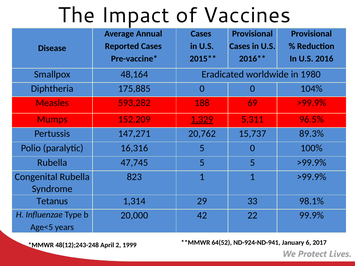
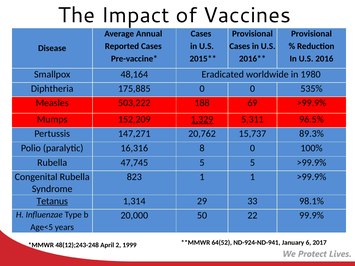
104%: 104% -> 535% (312, 89)
593,282: 593,282 -> 503,222 (134, 103)
16,316 5: 5 -> 8 (202, 148)
Tetanus underline: none -> present (52, 201)
42: 42 -> 50 (202, 216)
